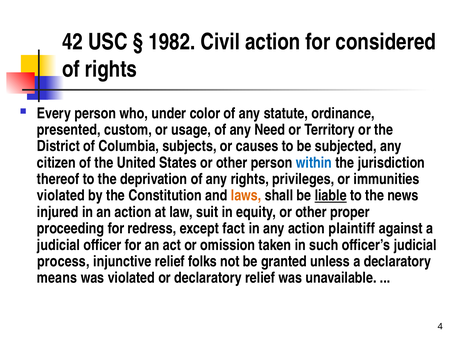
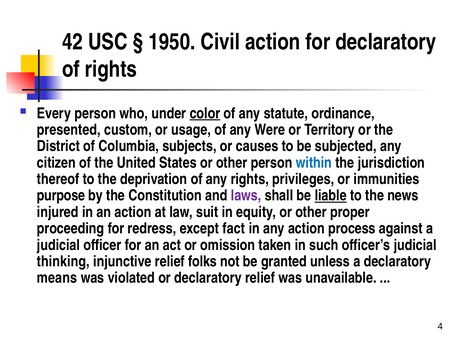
1982: 1982 -> 1950 (172, 42)
for considered: considered -> declaratory (386, 42)
color underline: none -> present (205, 113)
Need: Need -> Were (270, 130)
violated: violated -> purpose (61, 195)
laws colour: orange -> purple (246, 195)
plaintiff: plaintiff -> process (352, 228)
process: process -> thinking (63, 261)
